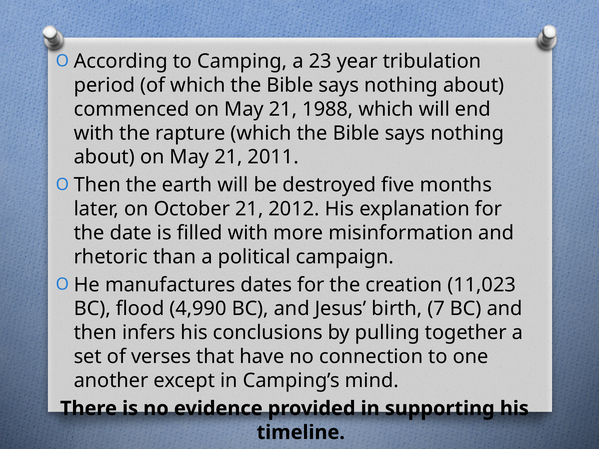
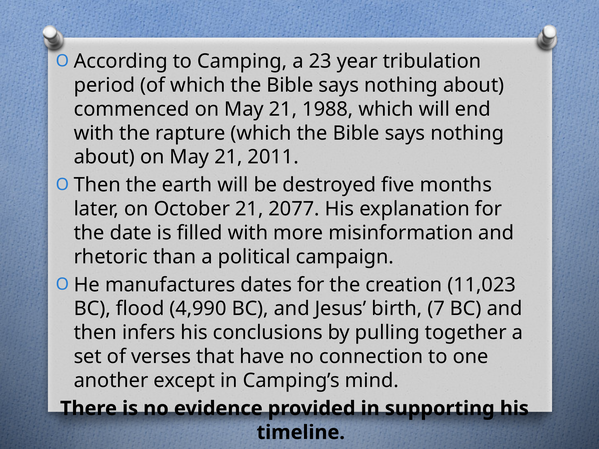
2012: 2012 -> 2077 (294, 209)
